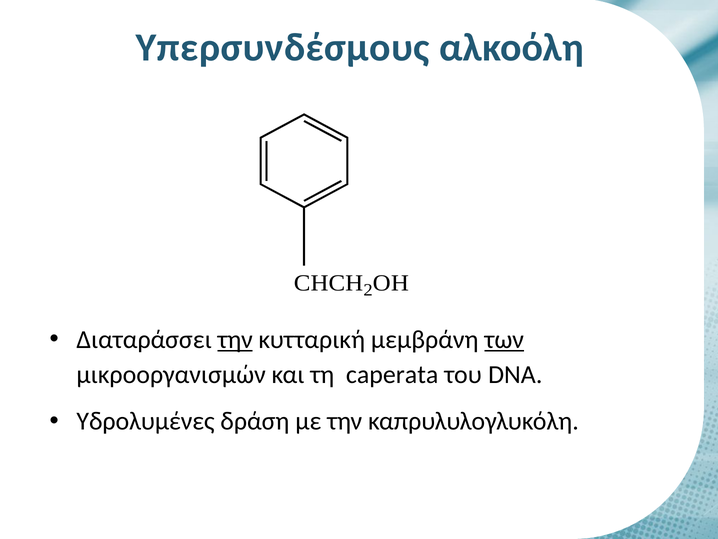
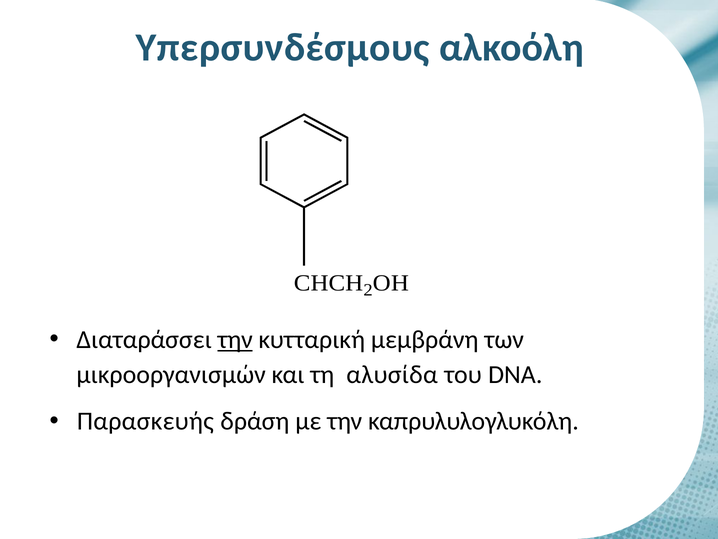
των underline: present -> none (504, 339)
caperata: caperata -> αλυσίδα (392, 374)
Υδρολυμένες: Υδρολυμένες -> Παρασκευής (145, 421)
